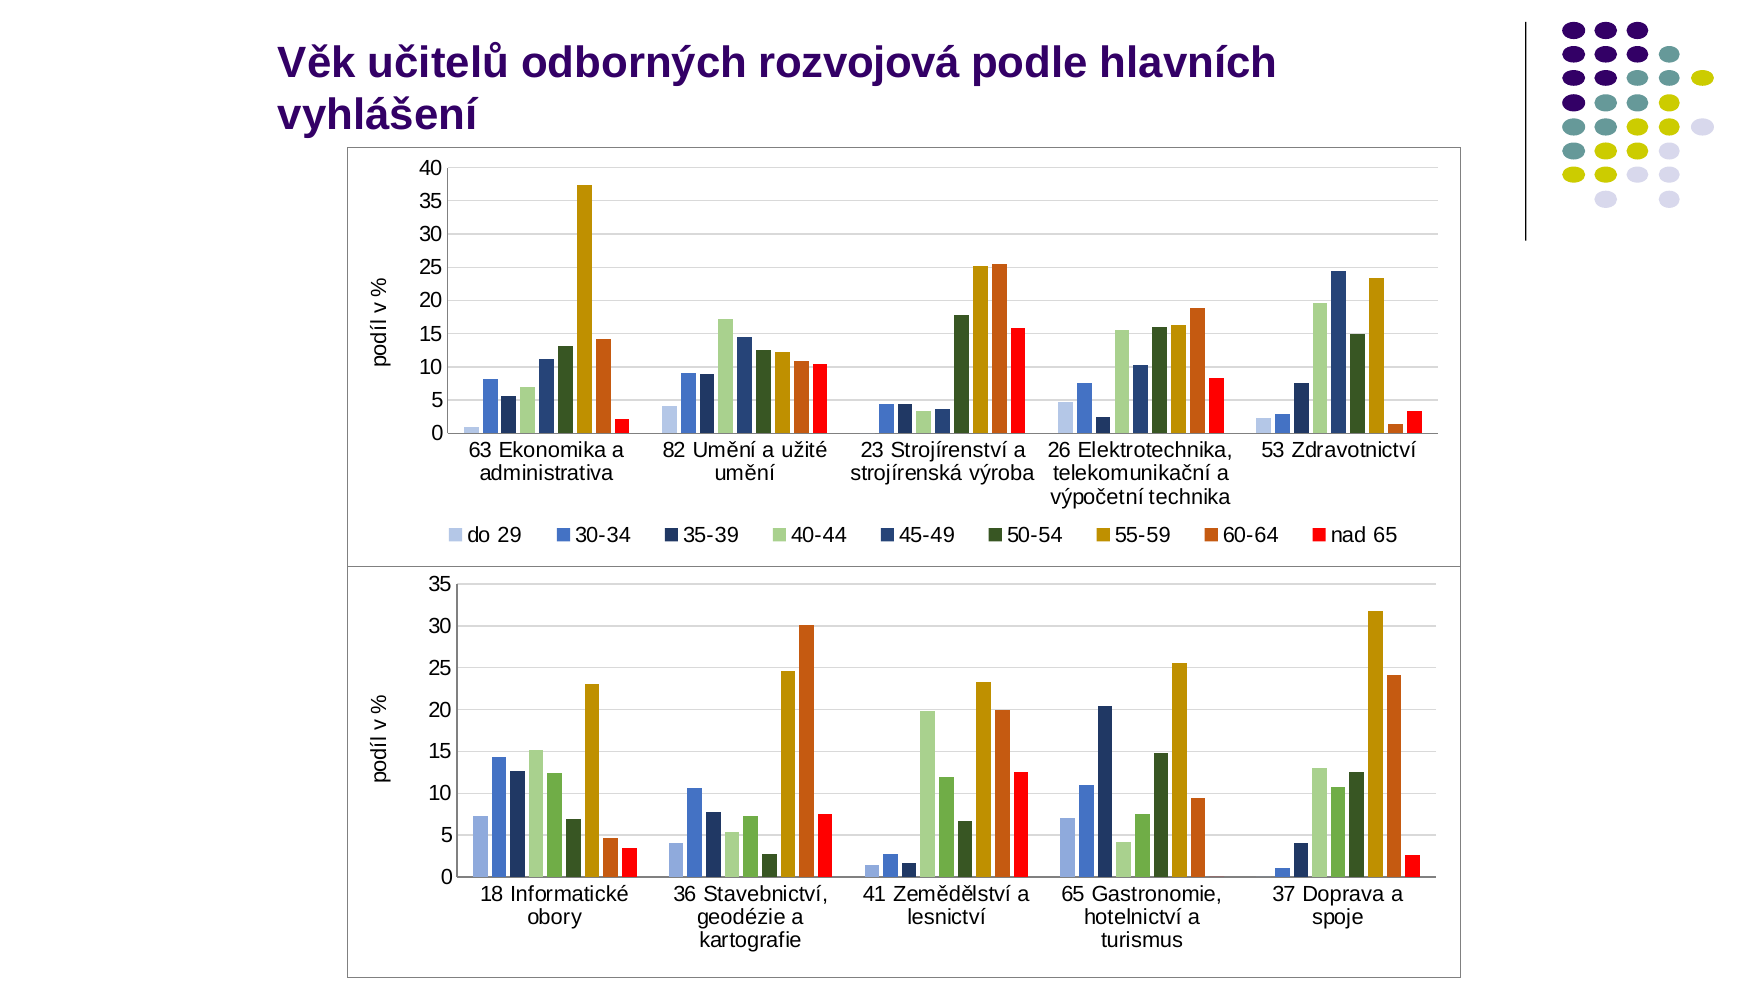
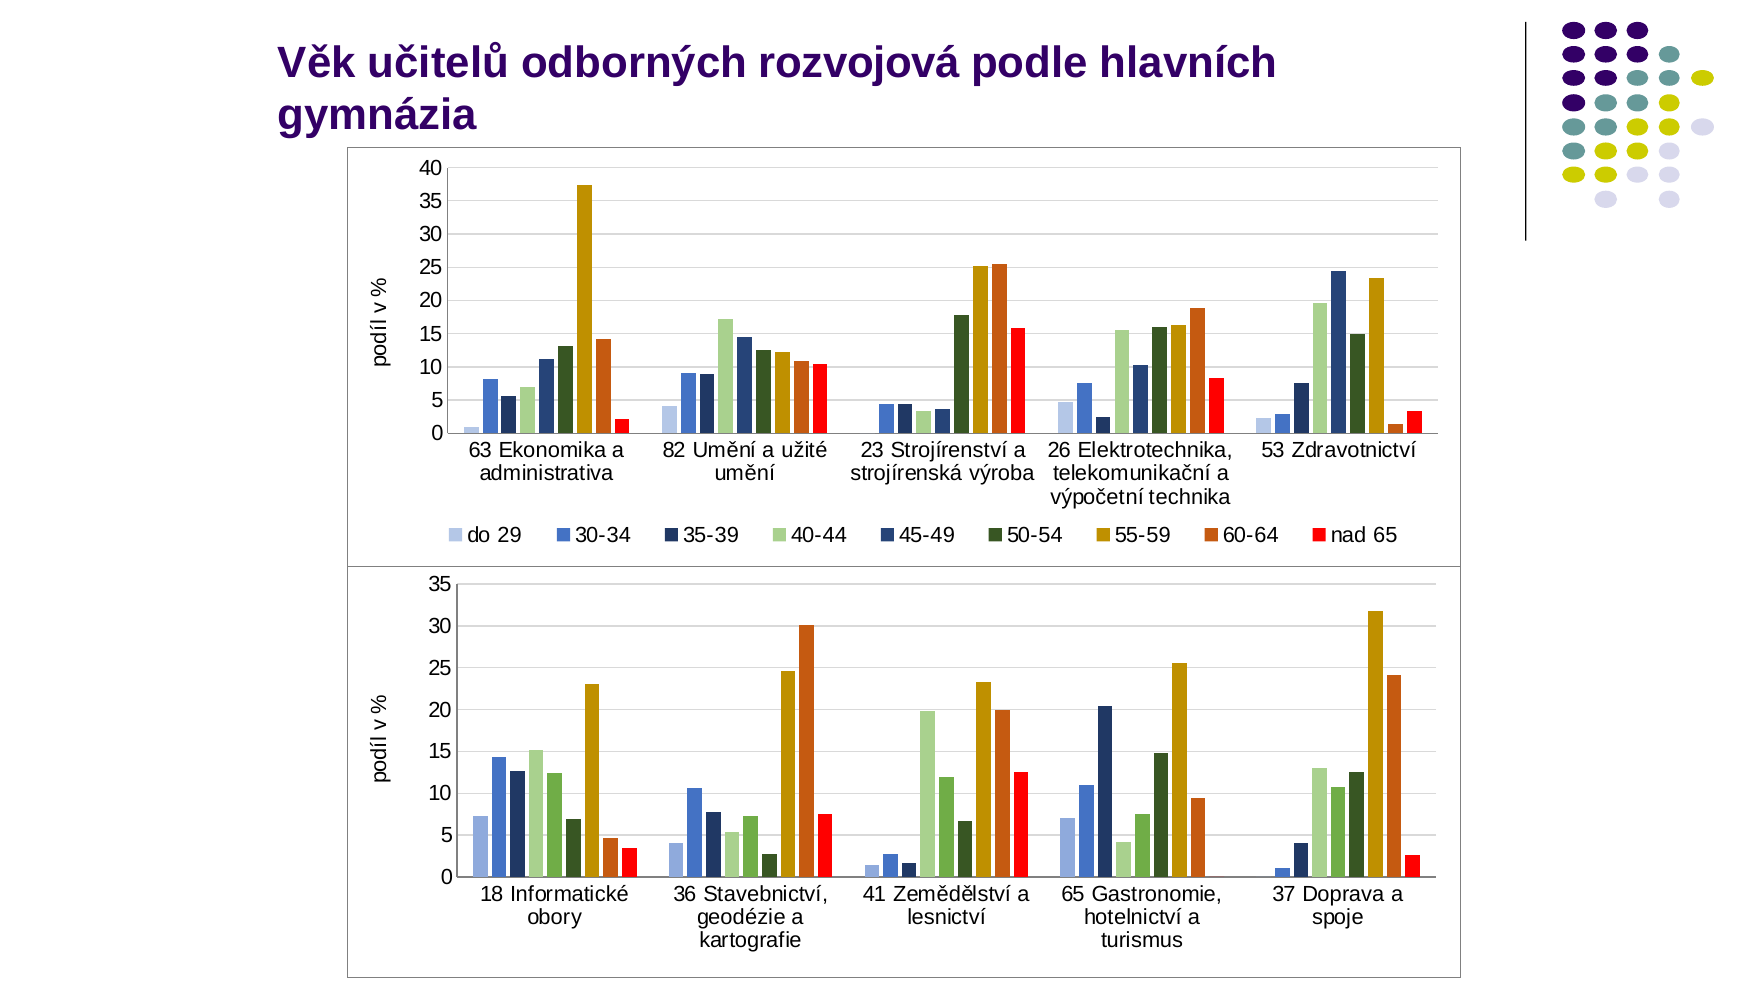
vyhlášení: vyhlášení -> gymnázia (378, 115)
